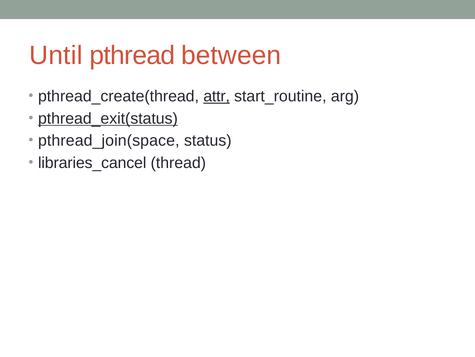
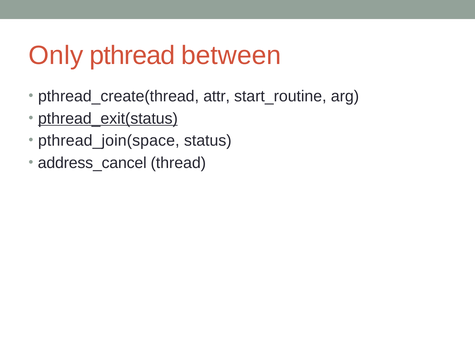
Until: Until -> Only (56, 55)
attr underline: present -> none (217, 96)
libraries_cancel: libraries_cancel -> address_cancel (92, 163)
